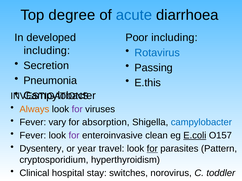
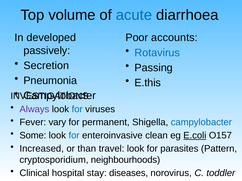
degree: degree -> volume (72, 15)
Poor including: including -> accounts (174, 38)
including: including -> passively (47, 51)
Always colour: orange -> purple (34, 109)
for colour: purple -> blue (77, 109)
absorption: absorption -> permanent (106, 123)
Fever: Fever -> Some (33, 136)
for colour: purple -> blue (74, 136)
Dysentery: Dysentery -> Increased (42, 149)
year: year -> than (87, 149)
for underline: present -> none (152, 149)
hyperthyroidism: hyperthyroidism -> neighbourhoods (125, 160)
switches: switches -> diseases (129, 173)
